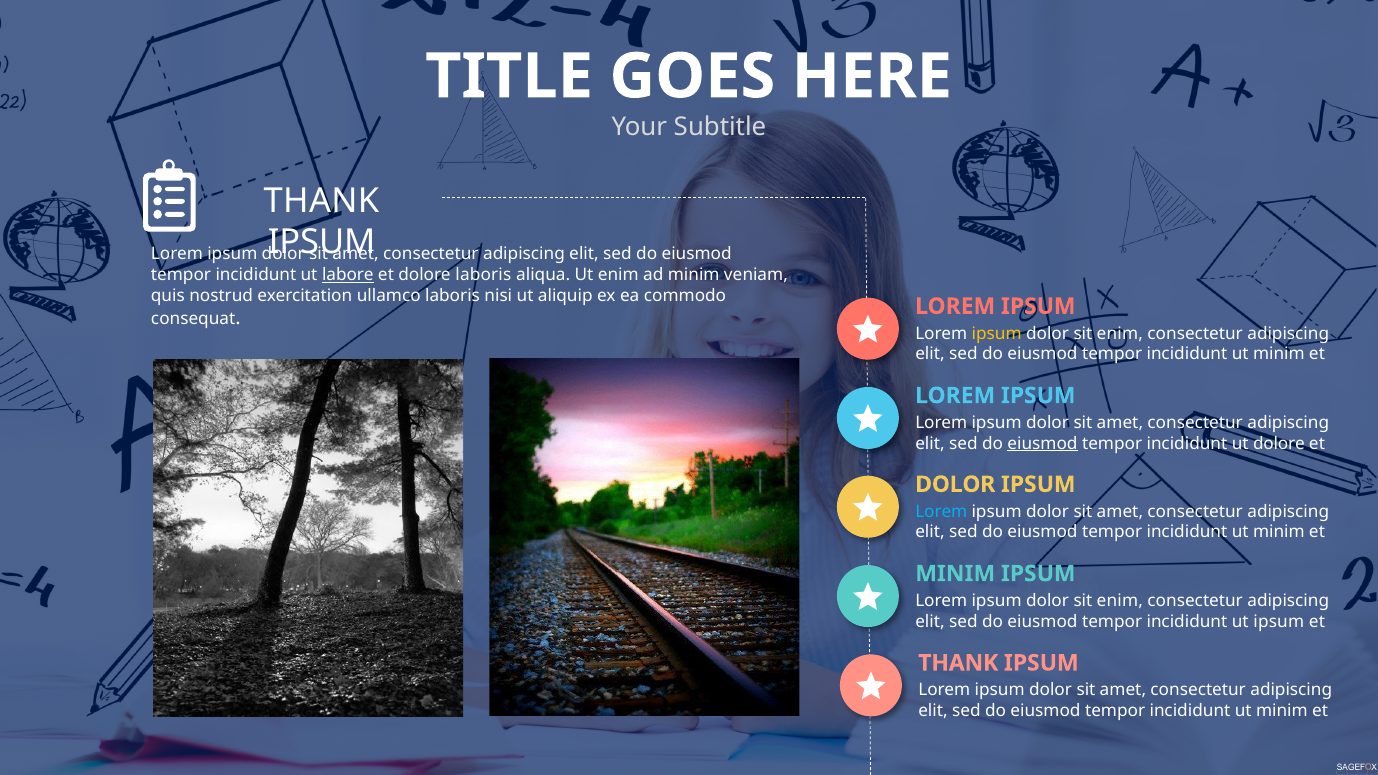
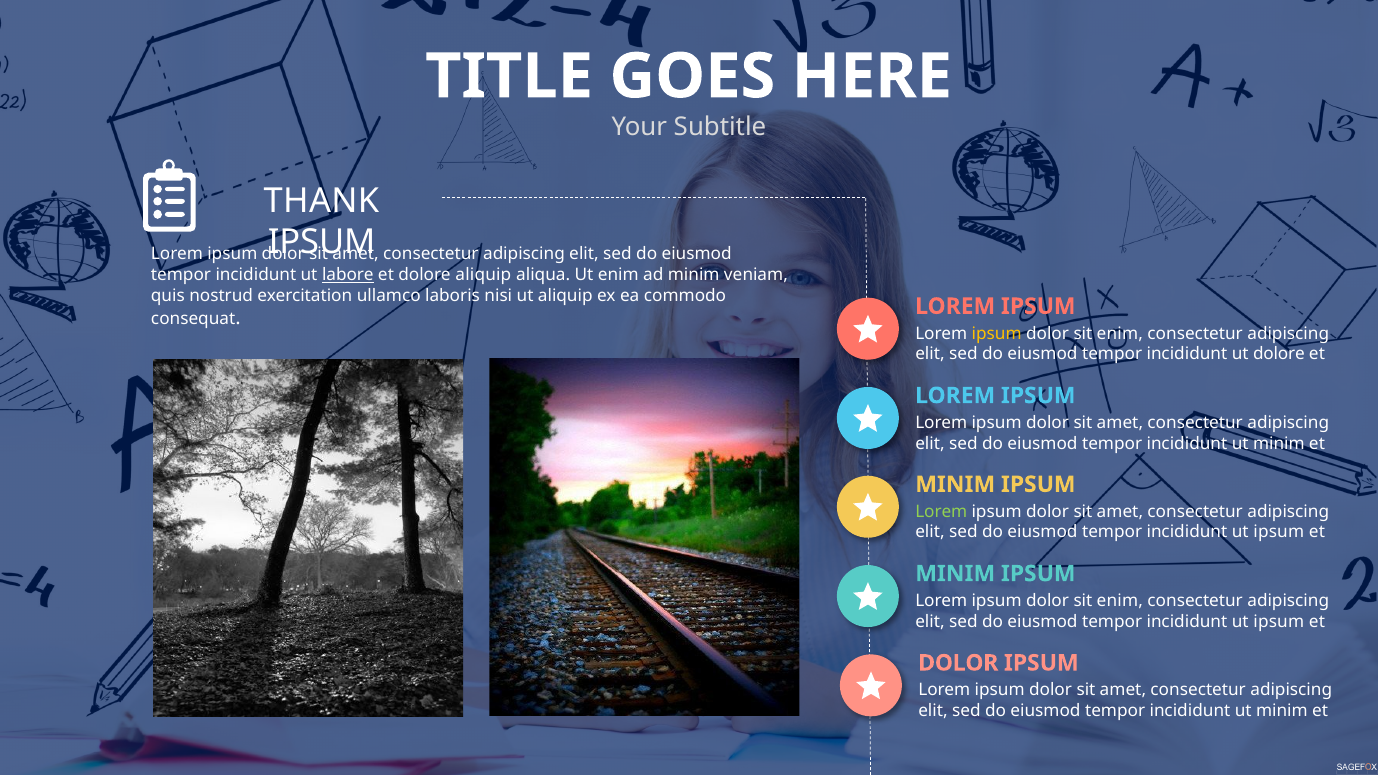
dolore laboris: laboris -> aliquip (483, 275)
minim: minim -> dolore (1279, 354)
eiusmod underline: present -> none (1042, 443)
dolore: dolore -> minim (1279, 443)
DOLOR: DOLOR -> MINIM (955, 484)
Lorem colour: light blue -> light green (941, 512)
minim: minim -> ipsum (1279, 532)
THANK: THANK -> DOLOR (958, 663)
